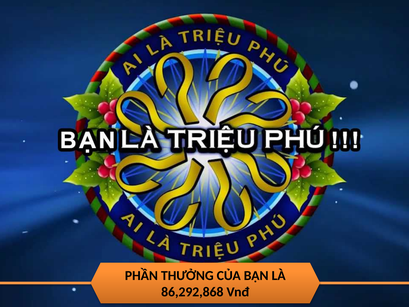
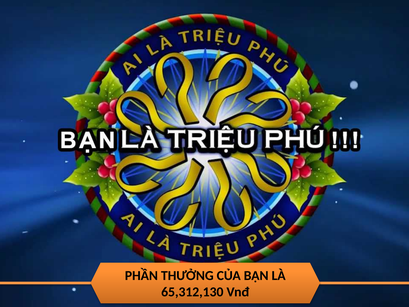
86,292,868: 86,292,868 -> 65,312,130 (192, 292)
